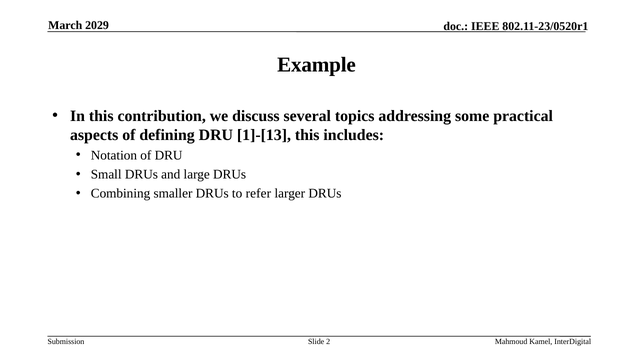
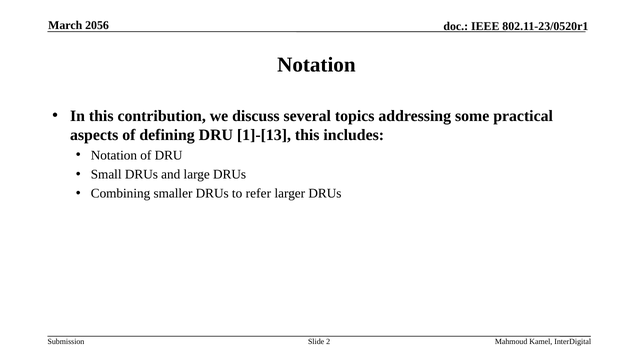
2029: 2029 -> 2056 (97, 25)
Example: Example -> Notation (316, 65)
